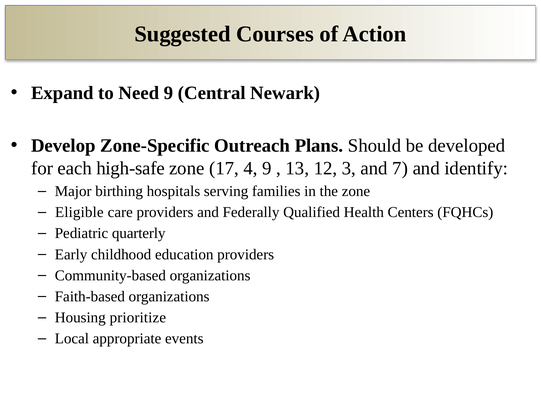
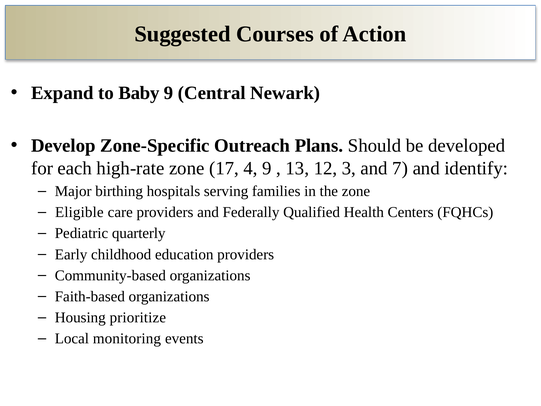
Need: Need -> Baby (139, 93)
high-safe: high-safe -> high-rate (130, 168)
appropriate: appropriate -> monitoring (127, 338)
